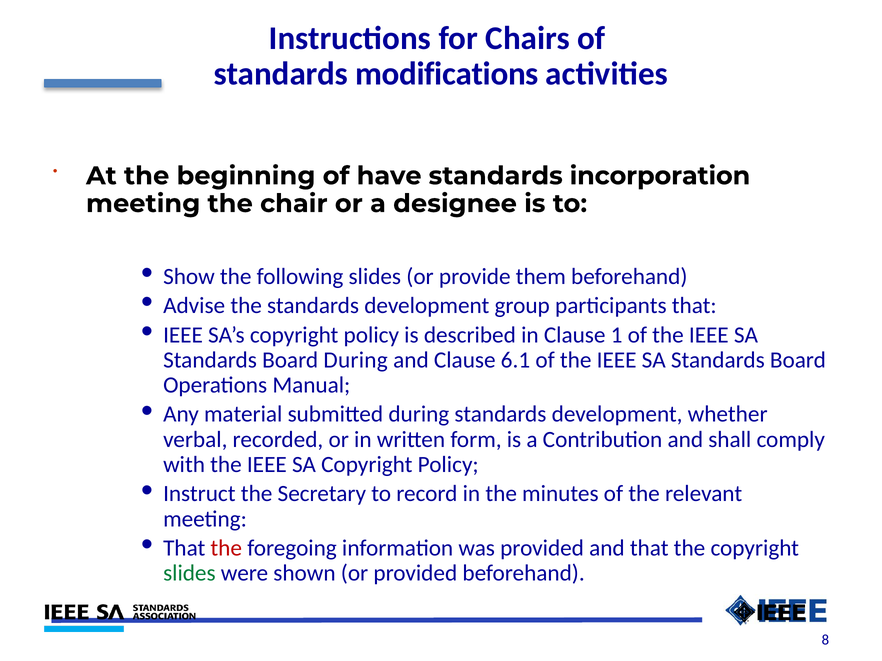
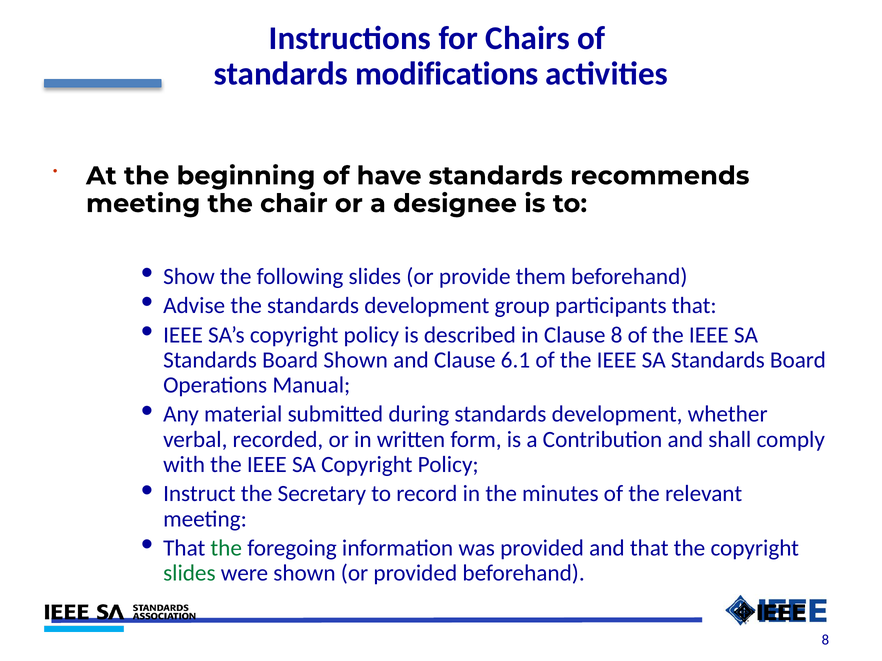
incorporation: incorporation -> recommends (660, 176)
Clause 1: 1 -> 8 (617, 335)
Board During: During -> Shown (356, 360)
the colour: red -> green (226, 549)
